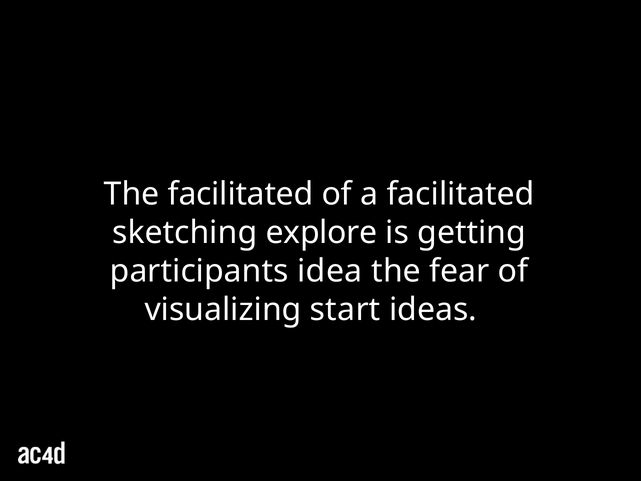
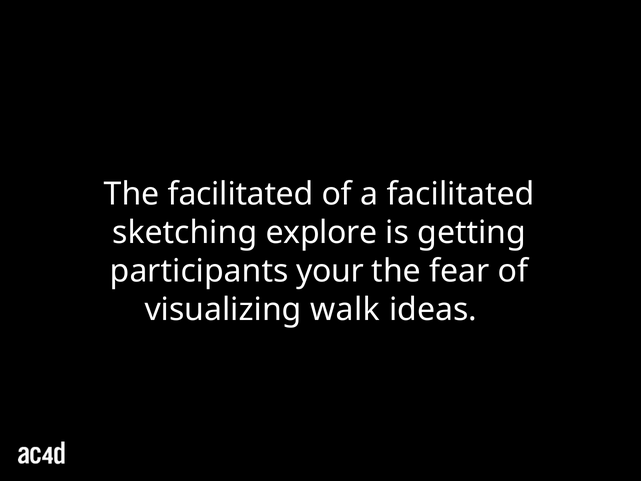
idea: idea -> your (330, 271)
start: start -> walk (345, 310)
